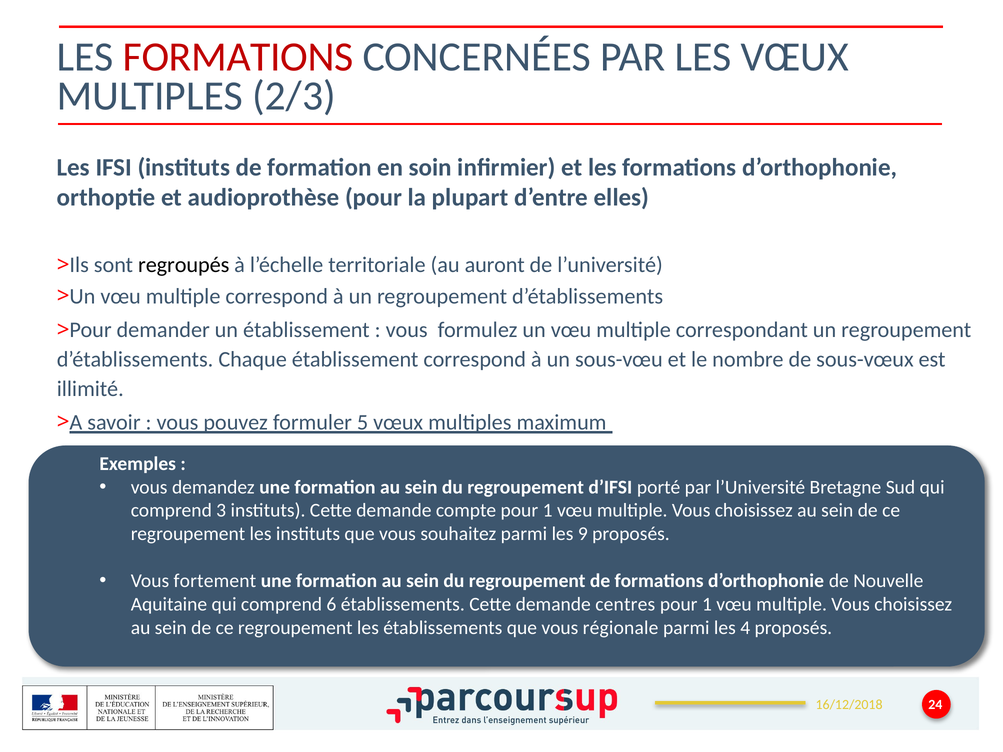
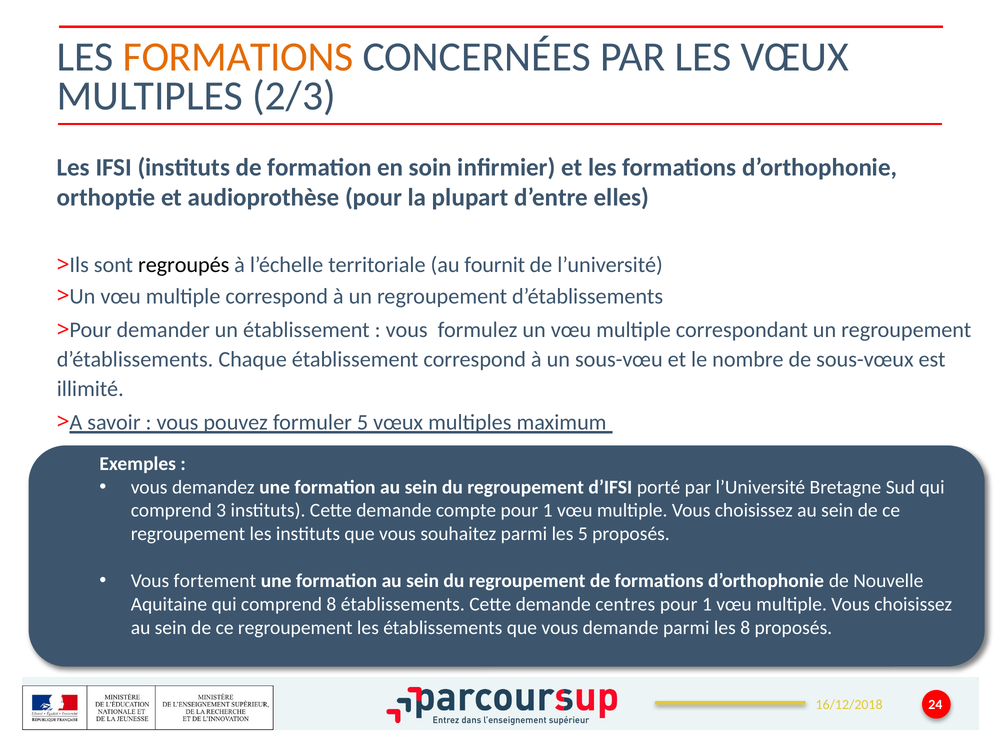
FORMATIONS colour: red -> orange (238, 57)
auront: auront -> fournit (495, 265)
les 9: 9 -> 5 (583, 534)
comprend 6: 6 -> 8 (331, 604)
vous régionale: régionale -> demande (621, 628)
les 4: 4 -> 8 (745, 628)
